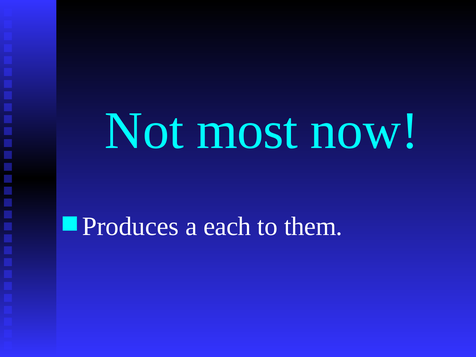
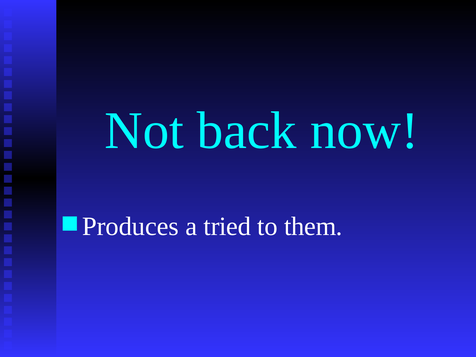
most: most -> back (247, 131)
each: each -> tried (227, 226)
